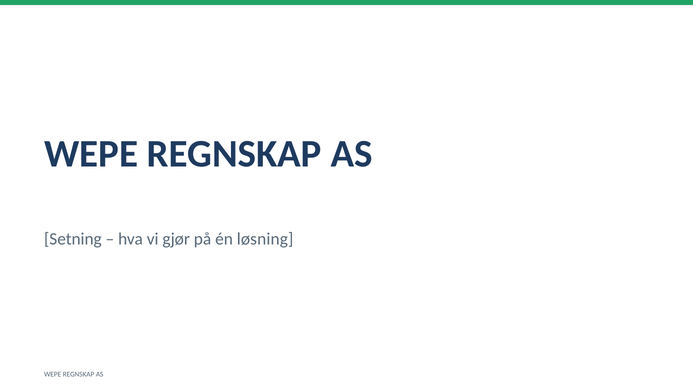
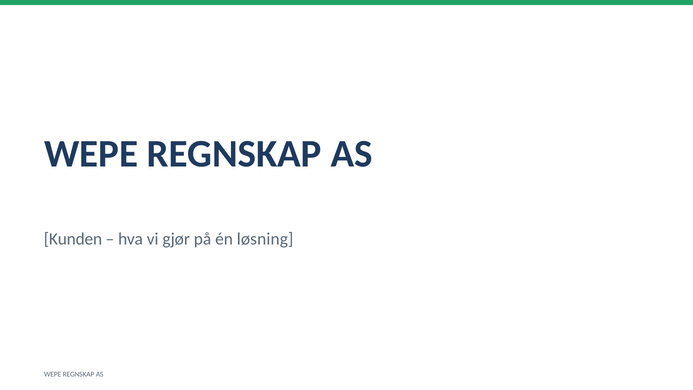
Setning: Setning -> Kunden (73, 239)
